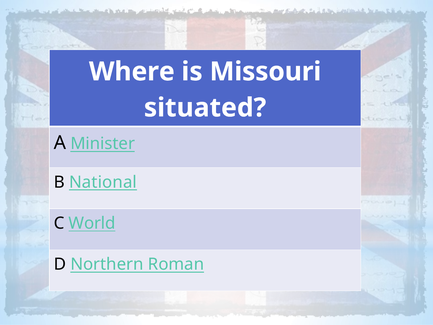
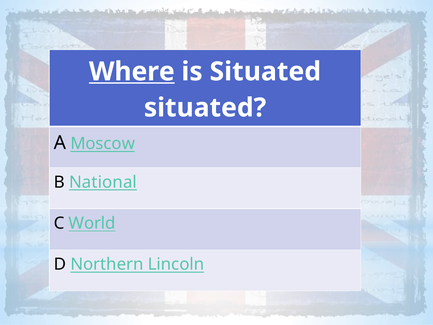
Where underline: none -> present (132, 72)
is Missouri: Missouri -> Situated (265, 72)
Minister: Minister -> Moscow (103, 144)
Roman: Roman -> Lincoln (176, 264)
